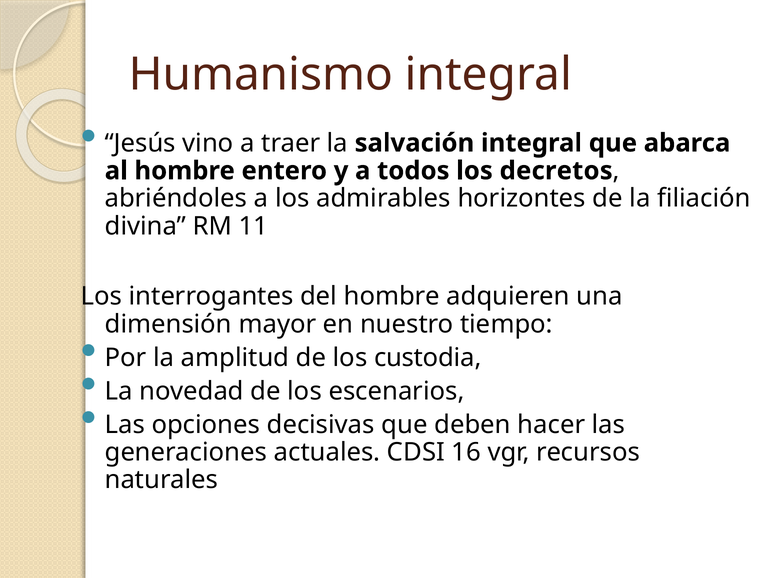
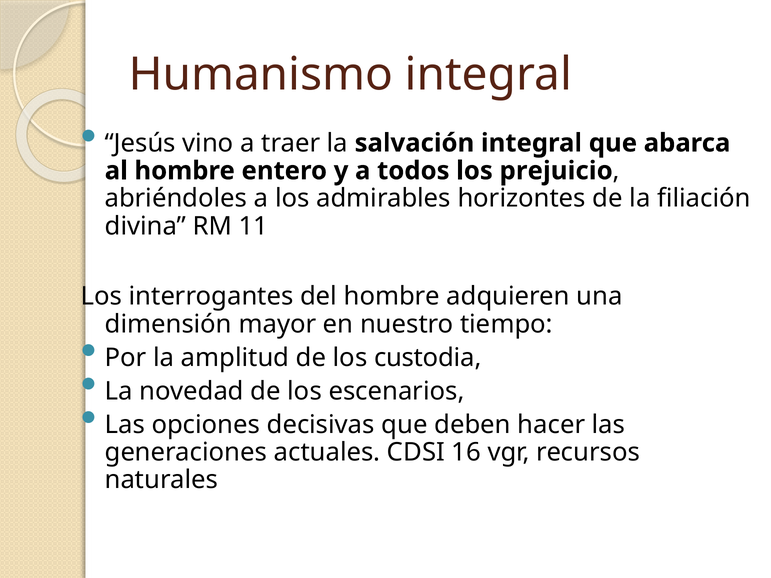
decretos: decretos -> prejuicio (556, 171)
